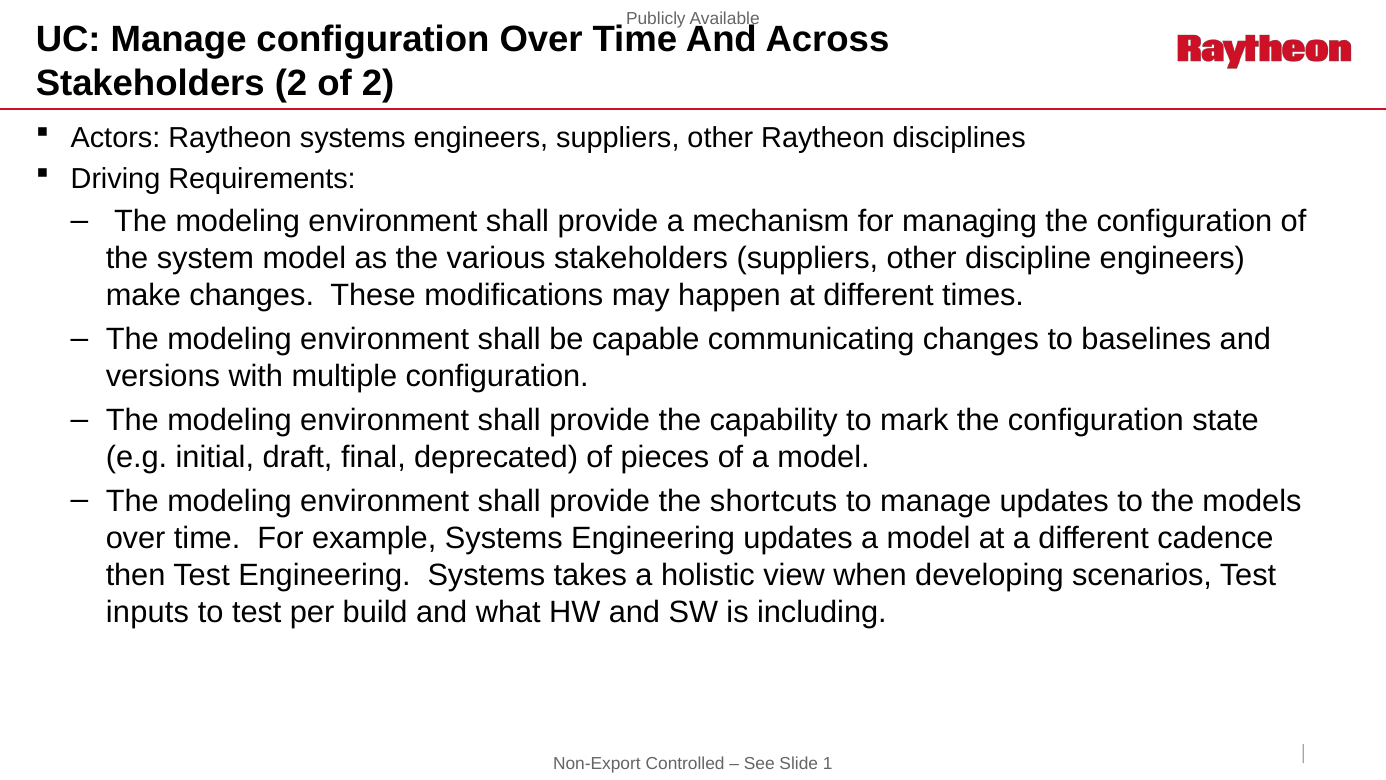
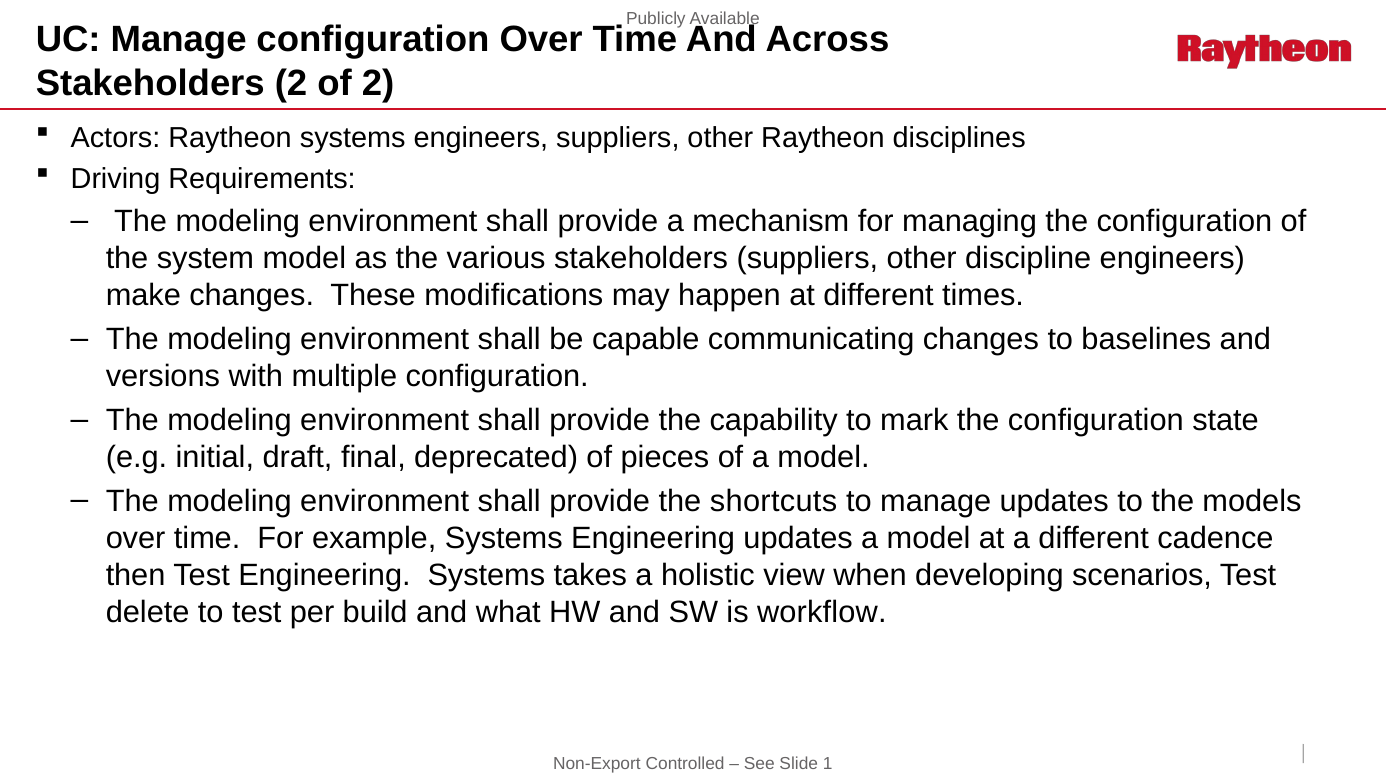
inputs: inputs -> delete (148, 612)
including: including -> workflow (822, 612)
